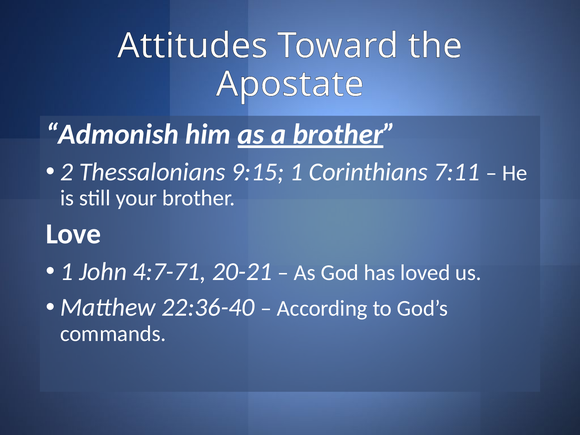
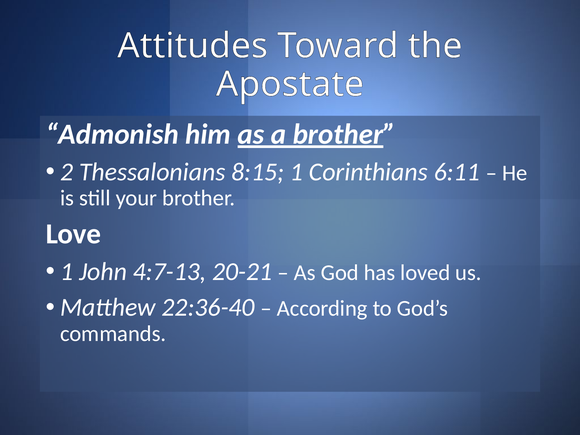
9:15: 9:15 -> 8:15 (258, 172)
7:11: 7:11 -> 6:11 (457, 172)
4:7-71: 4:7-71 -> 4:7-13 (170, 272)
